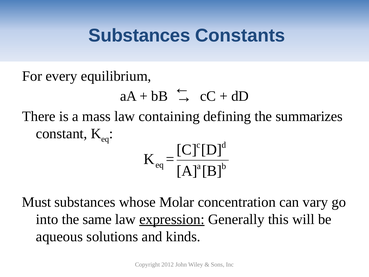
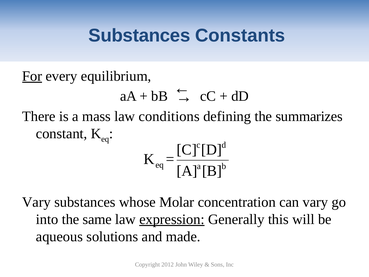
For underline: none -> present (32, 76)
containing: containing -> conditions (169, 116)
Must: Must -> Vary (36, 202)
kinds: kinds -> made (183, 236)
